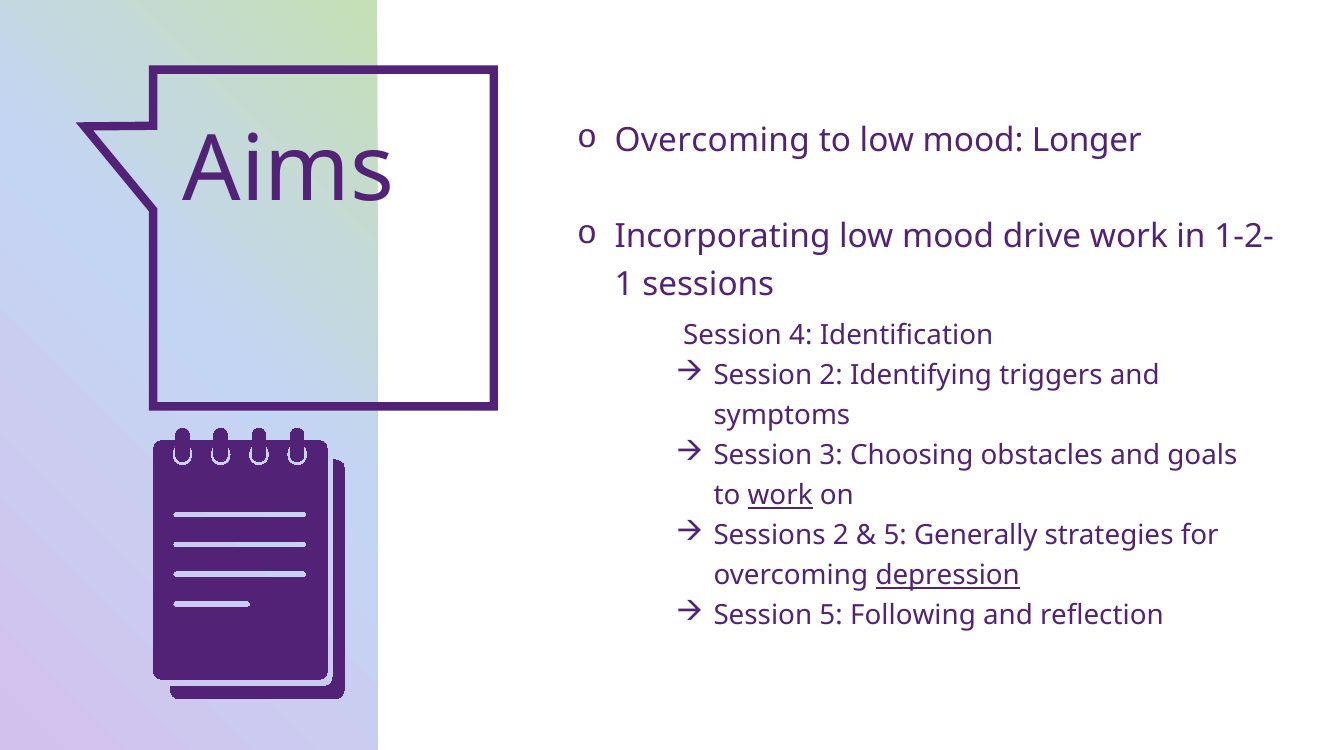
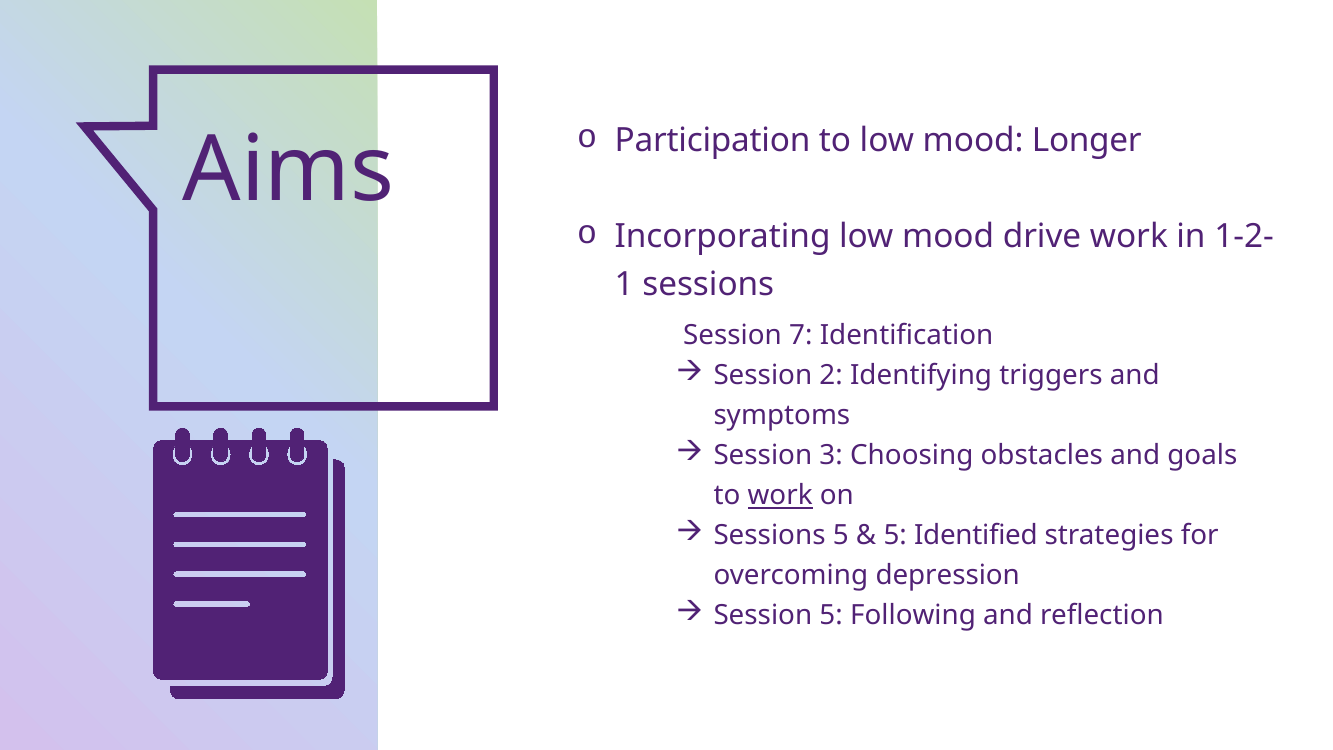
Overcoming: Overcoming -> Participation (713, 141)
4: 4 -> 7 (801, 336)
Sessions 2: 2 -> 5 (841, 536)
Generally: Generally -> Identified (976, 536)
depression underline: present -> none (948, 576)
